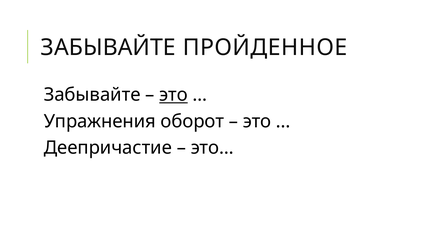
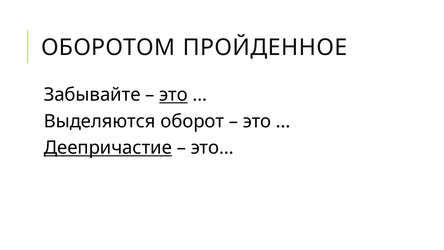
ЗАБЫВАЙТЕ: ЗАБЫВАЙТЕ -> ОБОРОТОМ (108, 48)
Упражнения: Упражнения -> Выделяются (100, 121)
Деепричастие underline: none -> present (108, 148)
